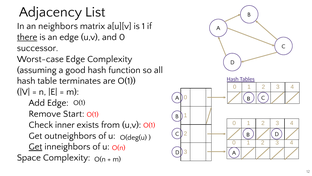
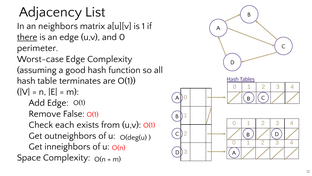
successor: successor -> perimeter (38, 48)
Start: Start -> False (74, 114)
inner: inner -> each (65, 124)
Get underline: present -> none (35, 146)
